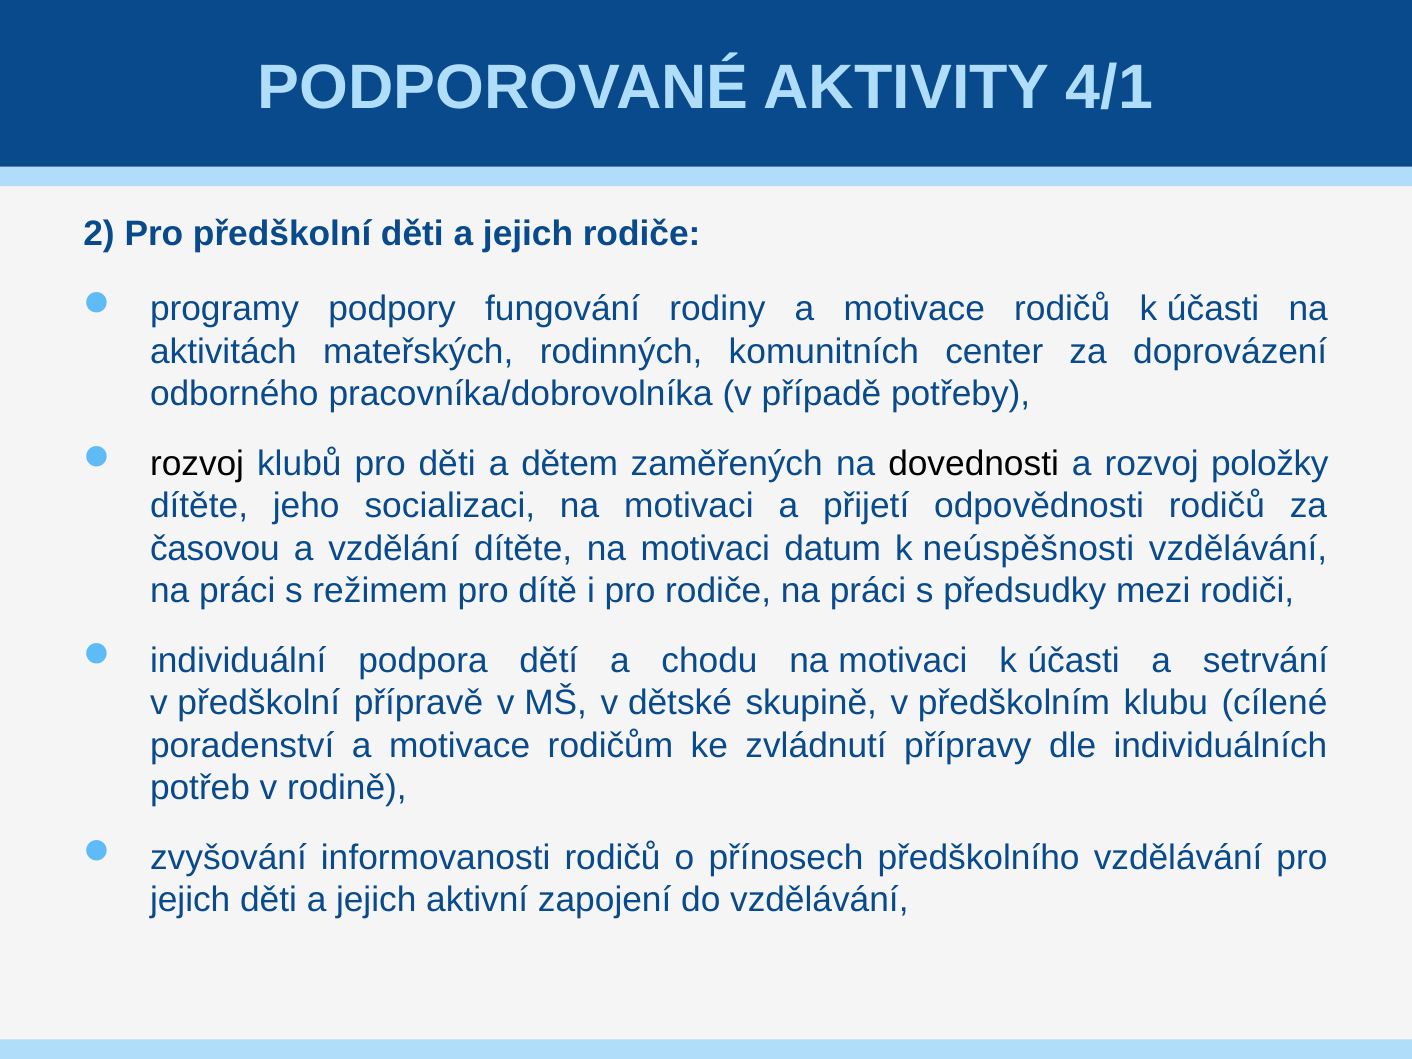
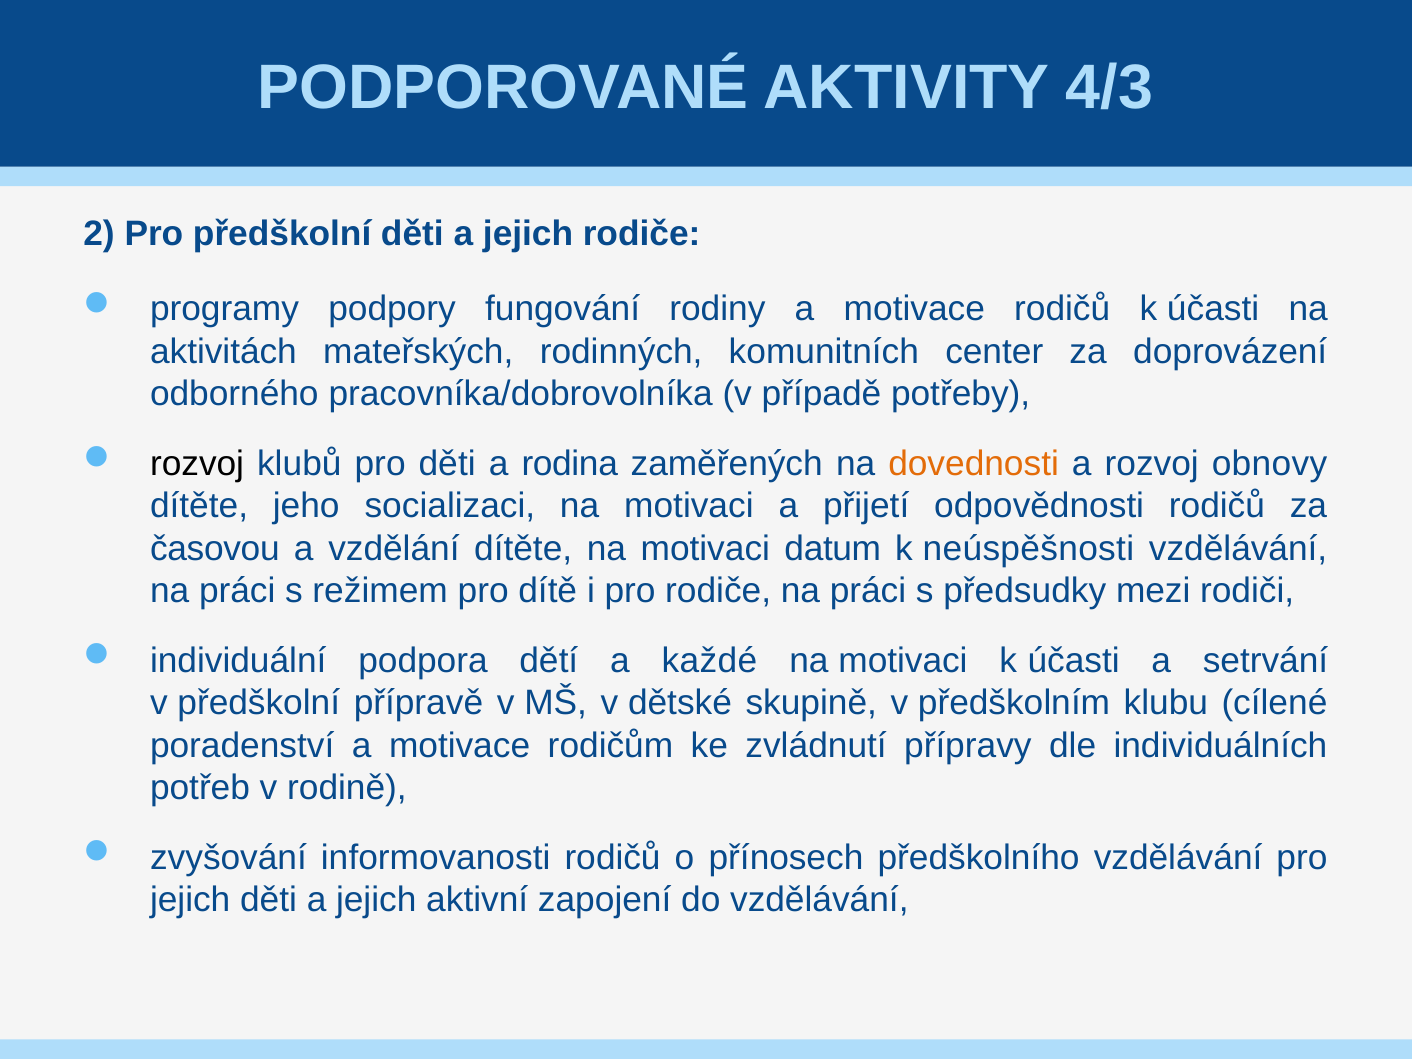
4/1: 4/1 -> 4/3 (1109, 88)
dětem: dětem -> rodina (570, 464)
dovednosti colour: black -> orange (974, 464)
položky: položky -> obnovy (1270, 464)
chodu: chodu -> každé (709, 661)
